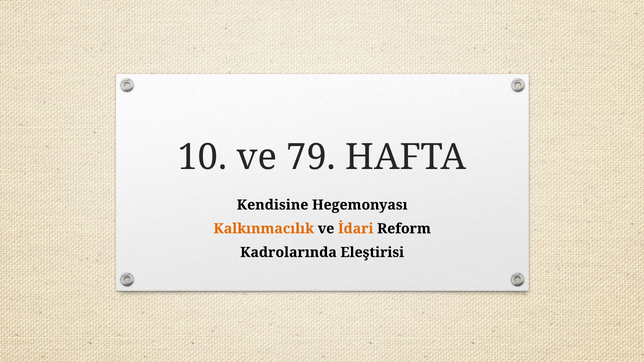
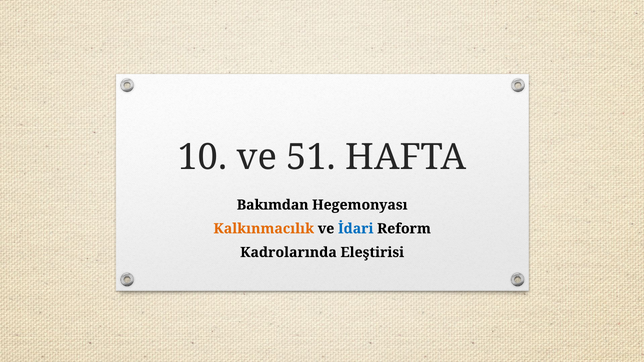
79: 79 -> 51 (311, 157)
Kendisine: Kendisine -> Bakımdan (273, 205)
İdari colour: orange -> blue (356, 229)
